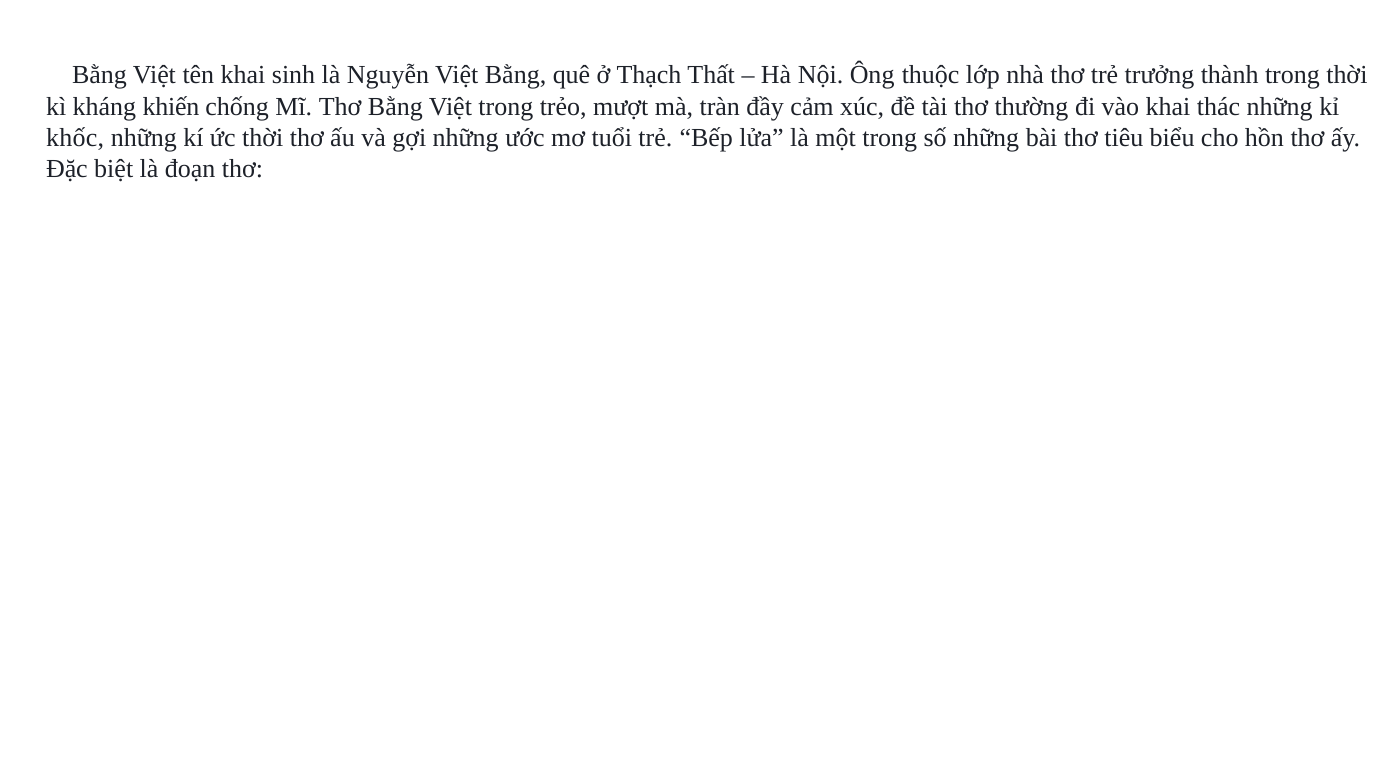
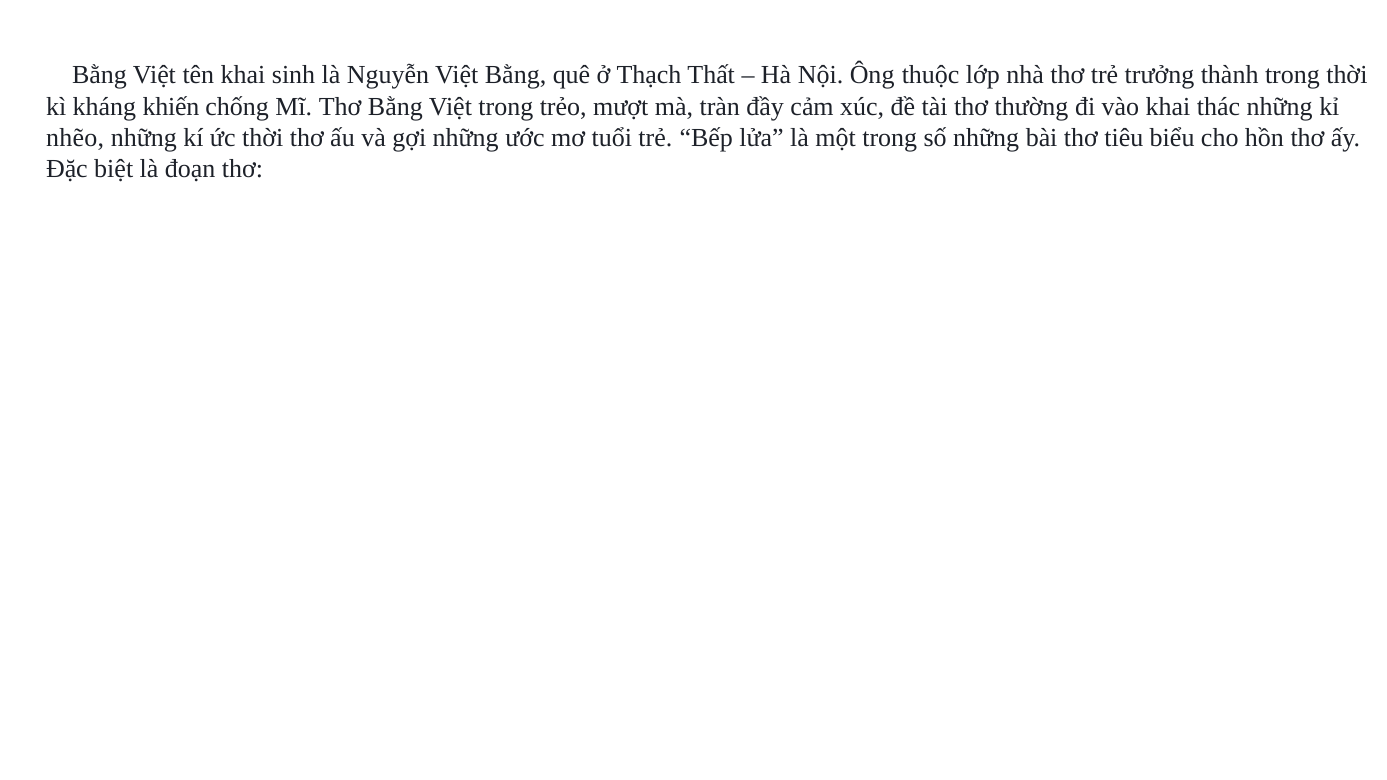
khốc: khốc -> nhẽo (75, 138)
